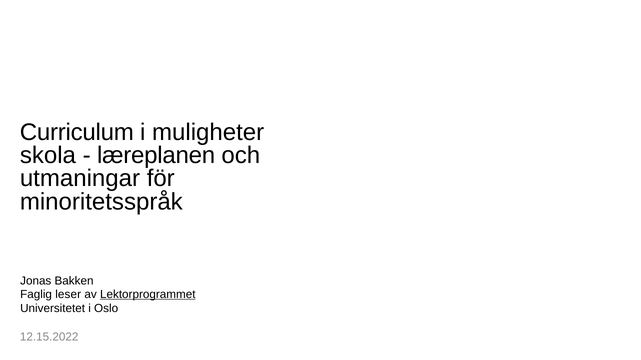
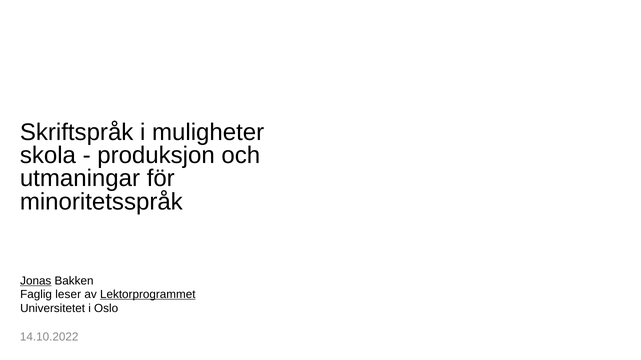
Curriculum: Curriculum -> Skriftspråk (77, 133)
læreplanen: læreplanen -> produksjon (156, 156)
Jonas underline: none -> present (36, 281)
12.15.2022: 12.15.2022 -> 14.10.2022 (49, 337)
